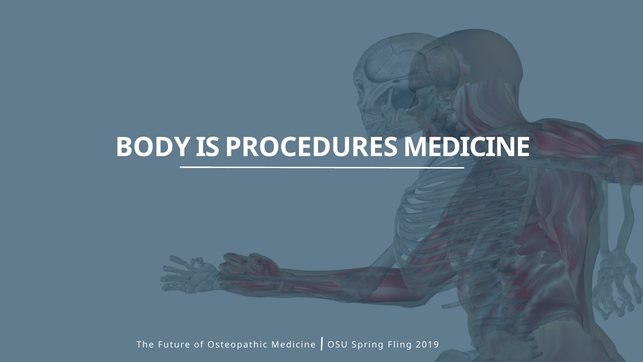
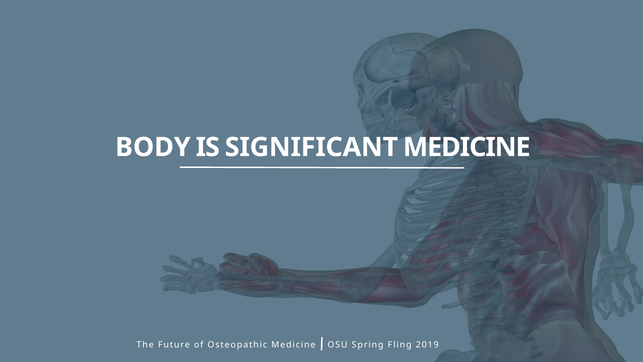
PROCEDURES: PROCEDURES -> SIGNIFICANT (311, 147)
